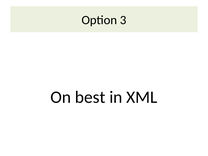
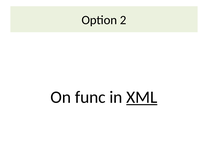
3: 3 -> 2 (123, 20)
best: best -> func (90, 97)
XML underline: none -> present (142, 97)
